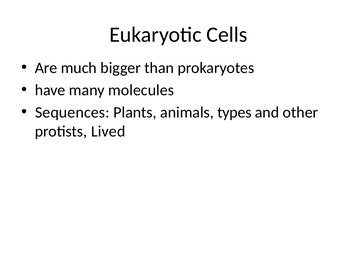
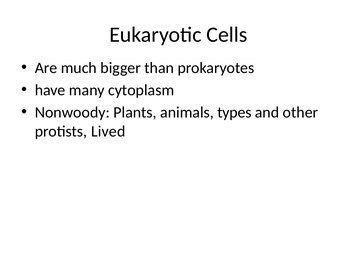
molecules: molecules -> cytoplasm (141, 90)
Sequences: Sequences -> Nonwoody (72, 112)
